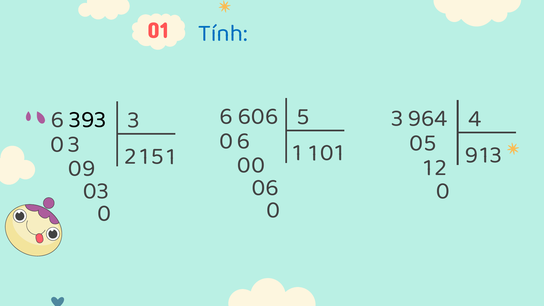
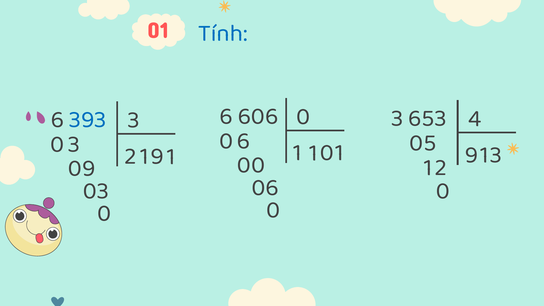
606 5: 5 -> 0 (303, 116)
964: 964 -> 653 (427, 118)
393 colour: black -> blue (88, 119)
5: 5 -> 9 (157, 156)
